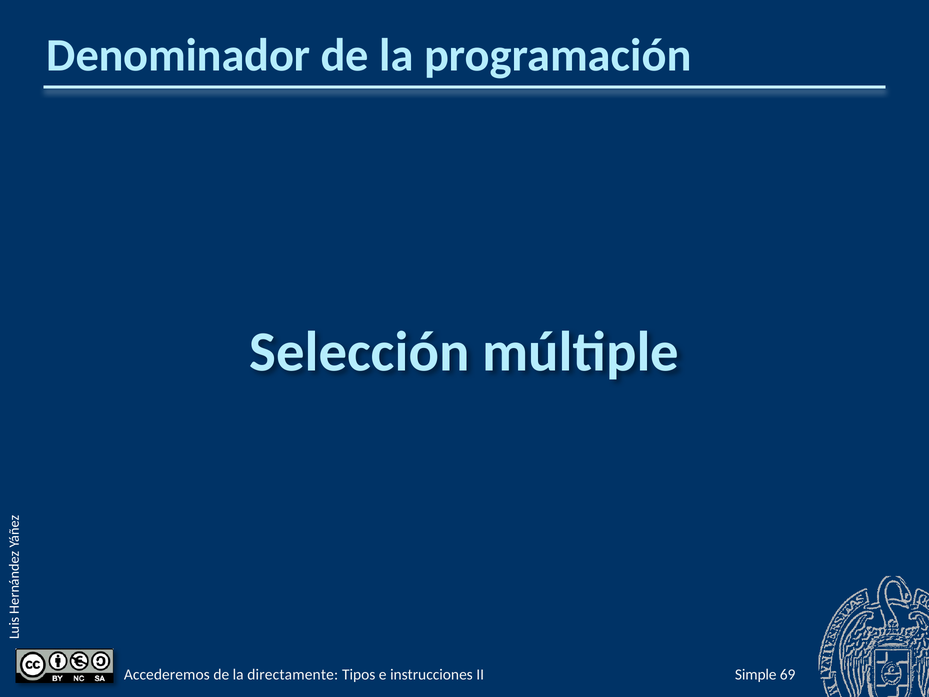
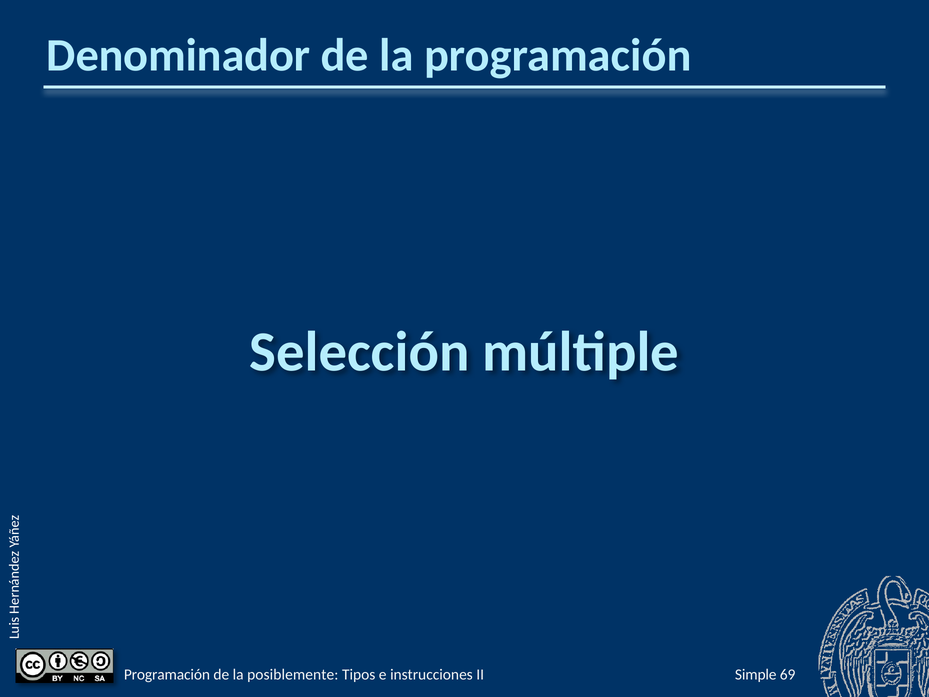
Accederemos: Accederemos -> Programación (167, 675)
directamente: directamente -> posiblemente (293, 675)
